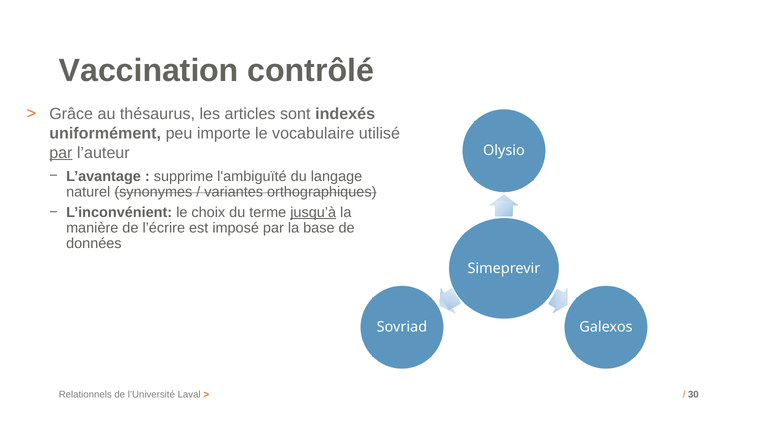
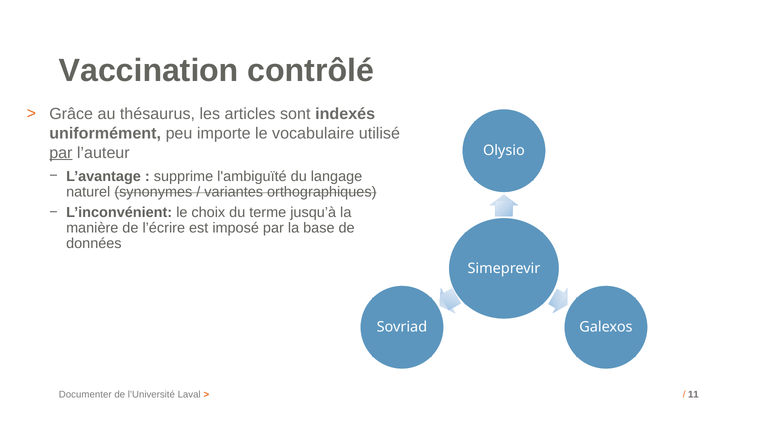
jusqu’à underline: present -> none (313, 212)
Relationnels: Relationnels -> Documenter (85, 395)
30: 30 -> 11 (693, 395)
